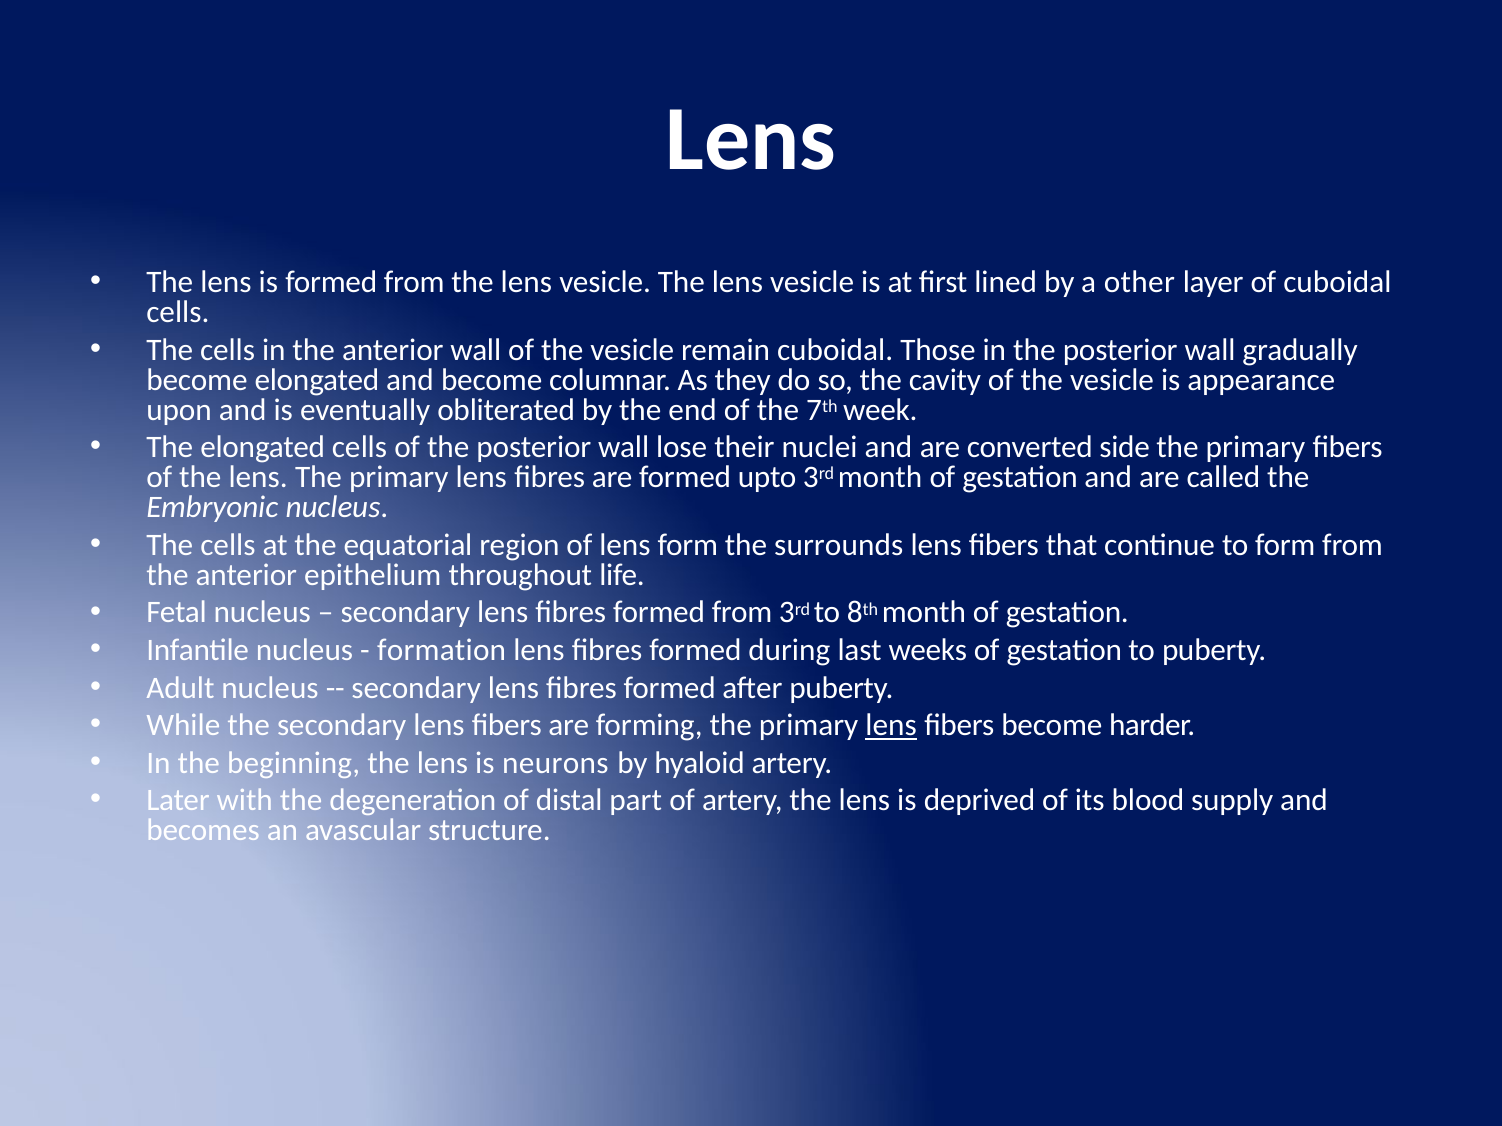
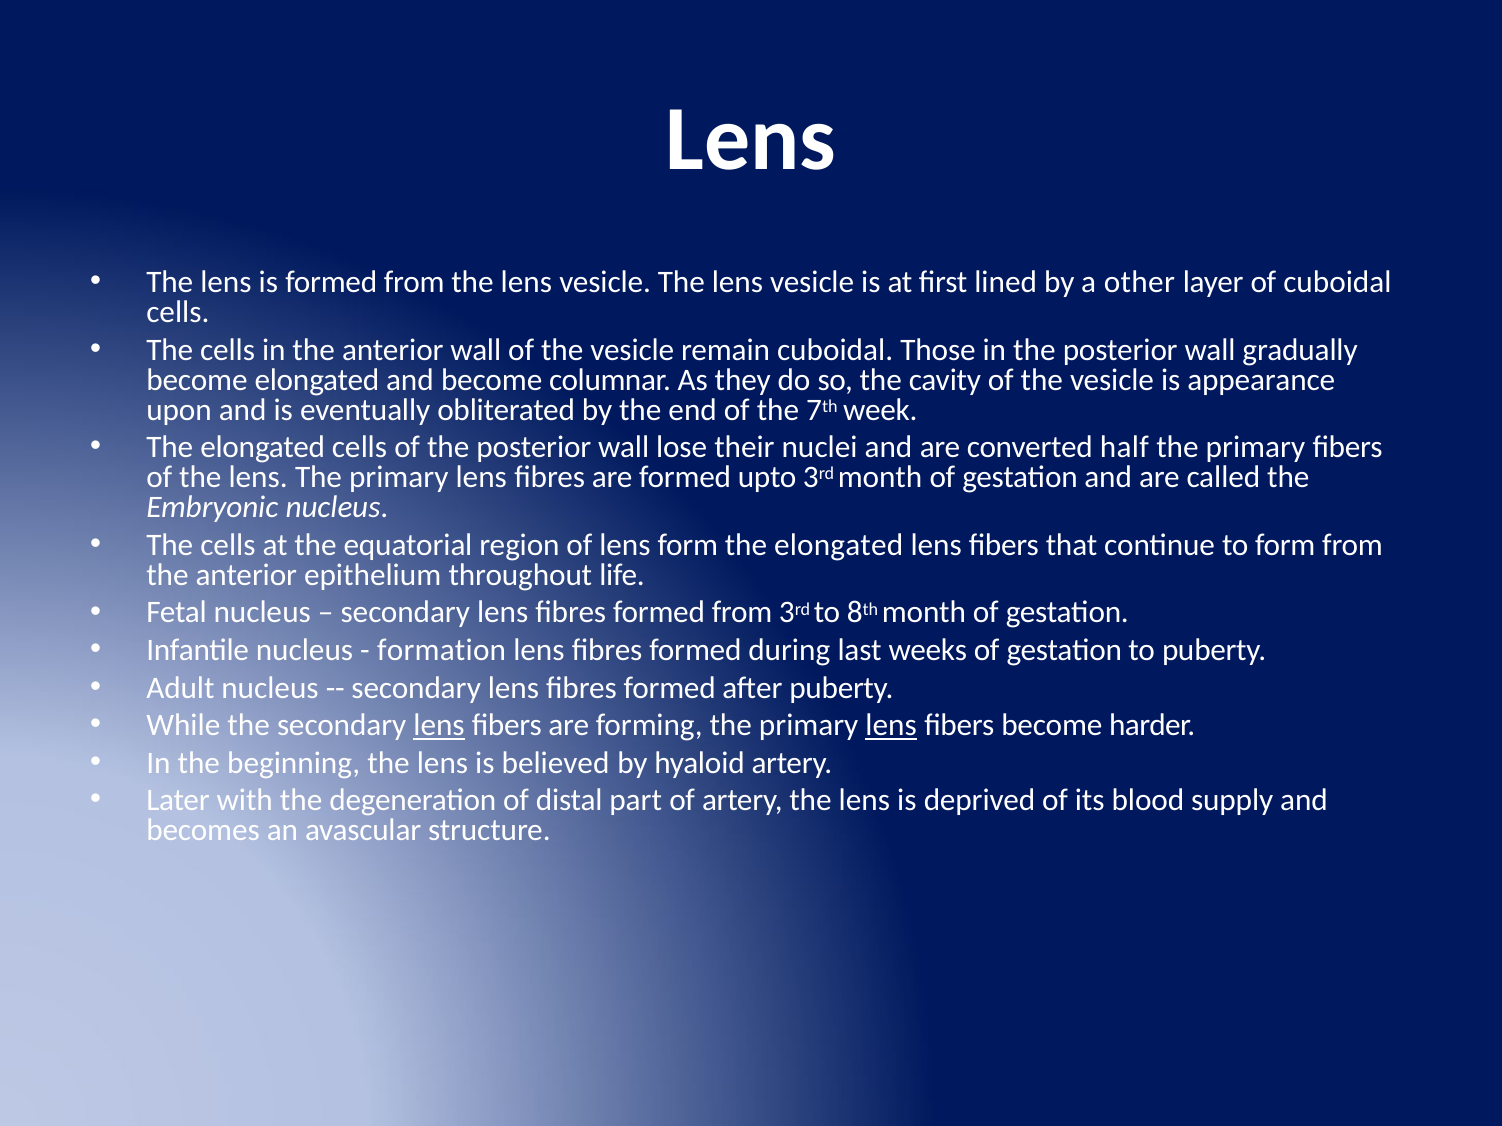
side: side -> half (1124, 447)
form the surrounds: surrounds -> elongated (839, 545)
lens underline: none -> present (439, 726)
neurons: neurons -> believed (556, 763)
